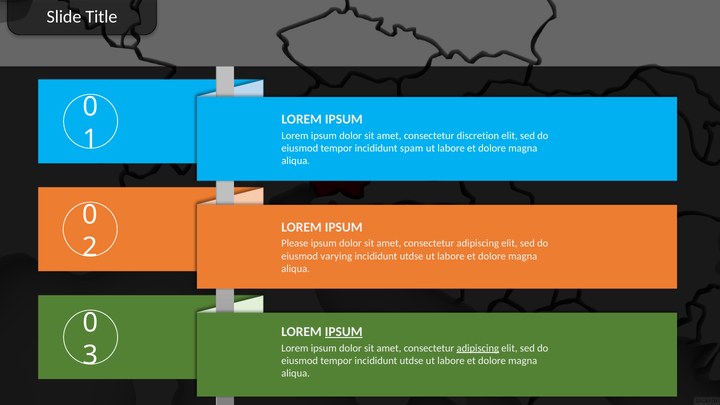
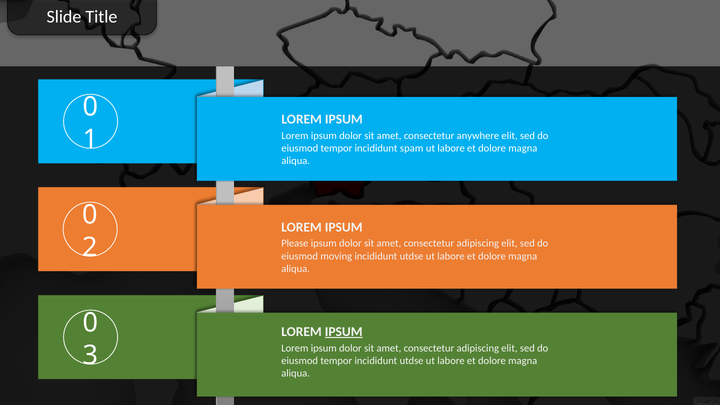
discretion: discretion -> anywhere (478, 136)
varying: varying -> moving (336, 256)
adipiscing underline: present -> none (478, 348)
